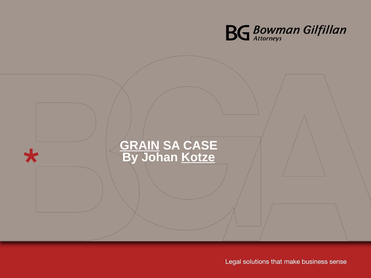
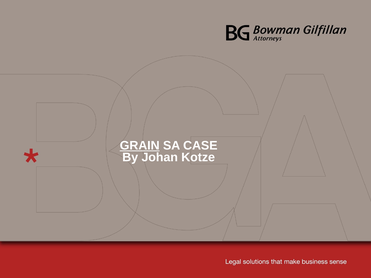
Kotze underline: present -> none (198, 157)
